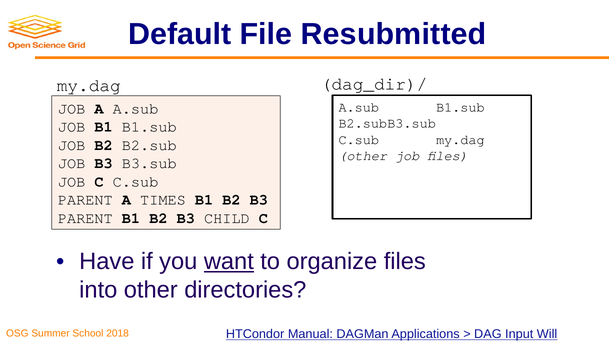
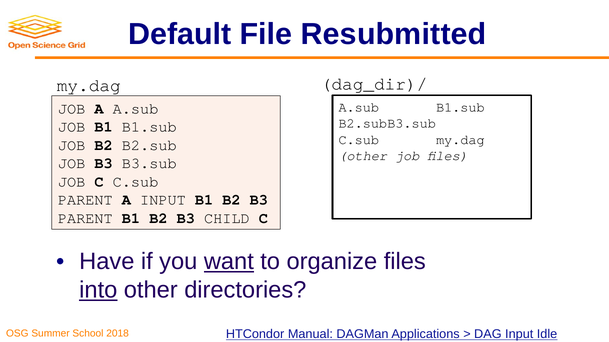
A TIMES: TIMES -> INPUT (163, 200)
into underline: none -> present (98, 291)
Will: Will -> Idle (547, 335)
